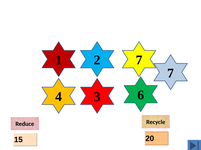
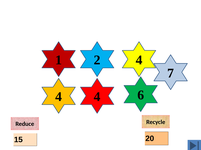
2 7: 7 -> 4 (139, 60)
3: 3 -> 4 (97, 97)
